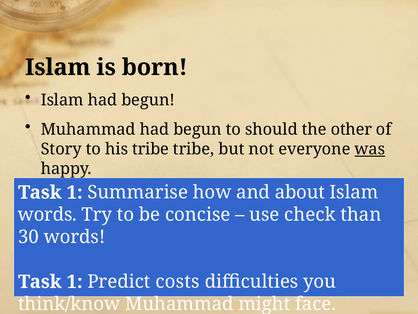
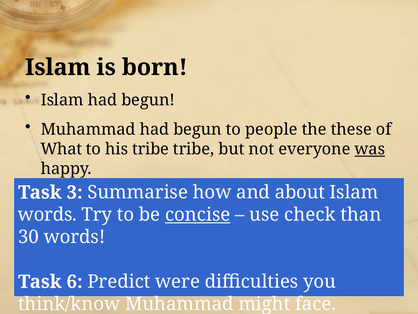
should: should -> people (271, 129)
other: other -> these (351, 129)
Story: Story -> What (61, 149)
1: 1 -> 3 (75, 192)
concise underline: none -> present (198, 214)
1: 1 -> 6 (75, 281)
costs: costs -> were (178, 281)
